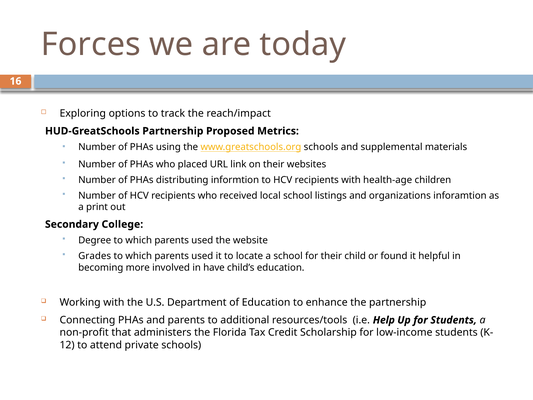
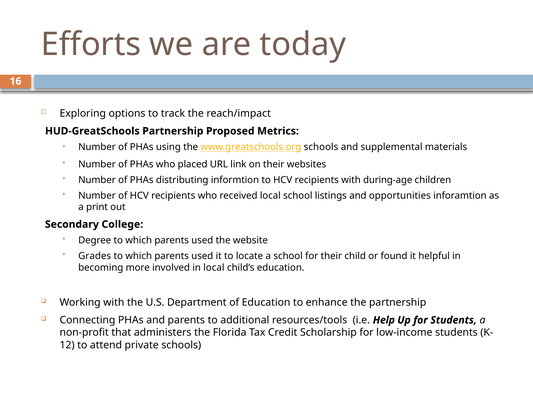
Forces: Forces -> Efforts (91, 44)
health-age: health-age -> during-age (388, 180)
organizations: organizations -> opportunities (400, 195)
in have: have -> local (214, 267)
